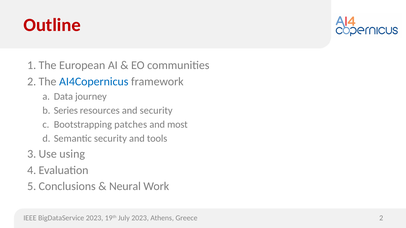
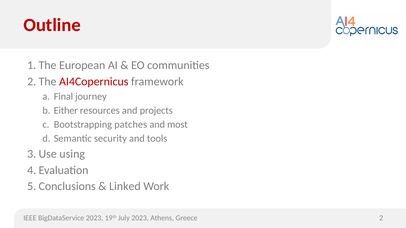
AI4Copernicus colour: blue -> red (94, 82)
Data: Data -> Final (63, 97)
Series: Series -> Either (66, 111)
and security: security -> projects (156, 111)
Neural: Neural -> Linked (125, 187)
